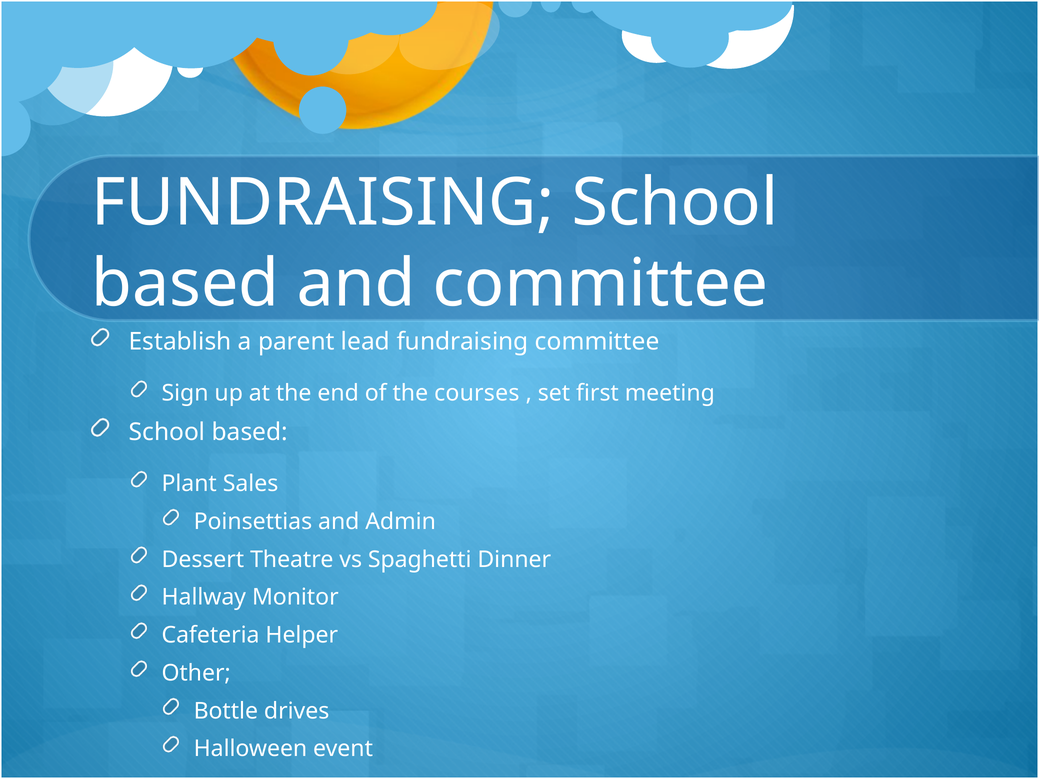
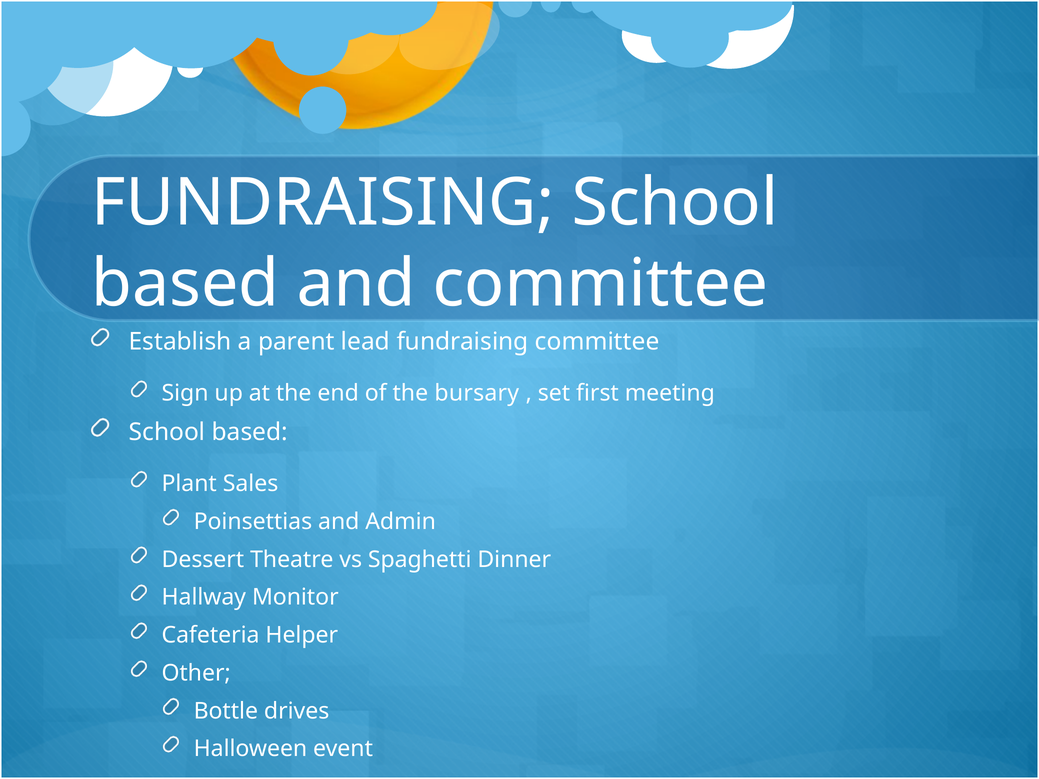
courses: courses -> bursary (477, 394)
